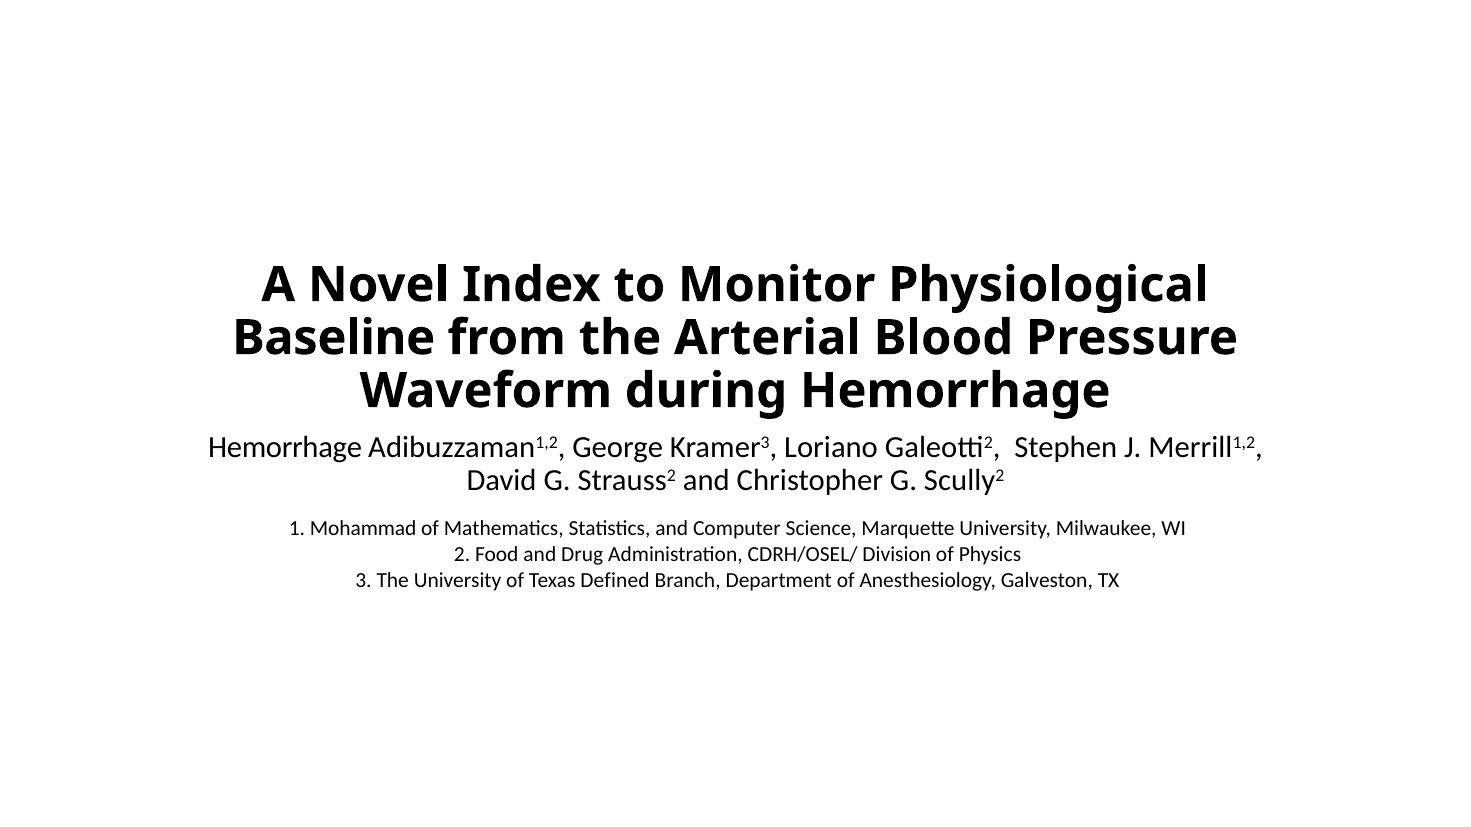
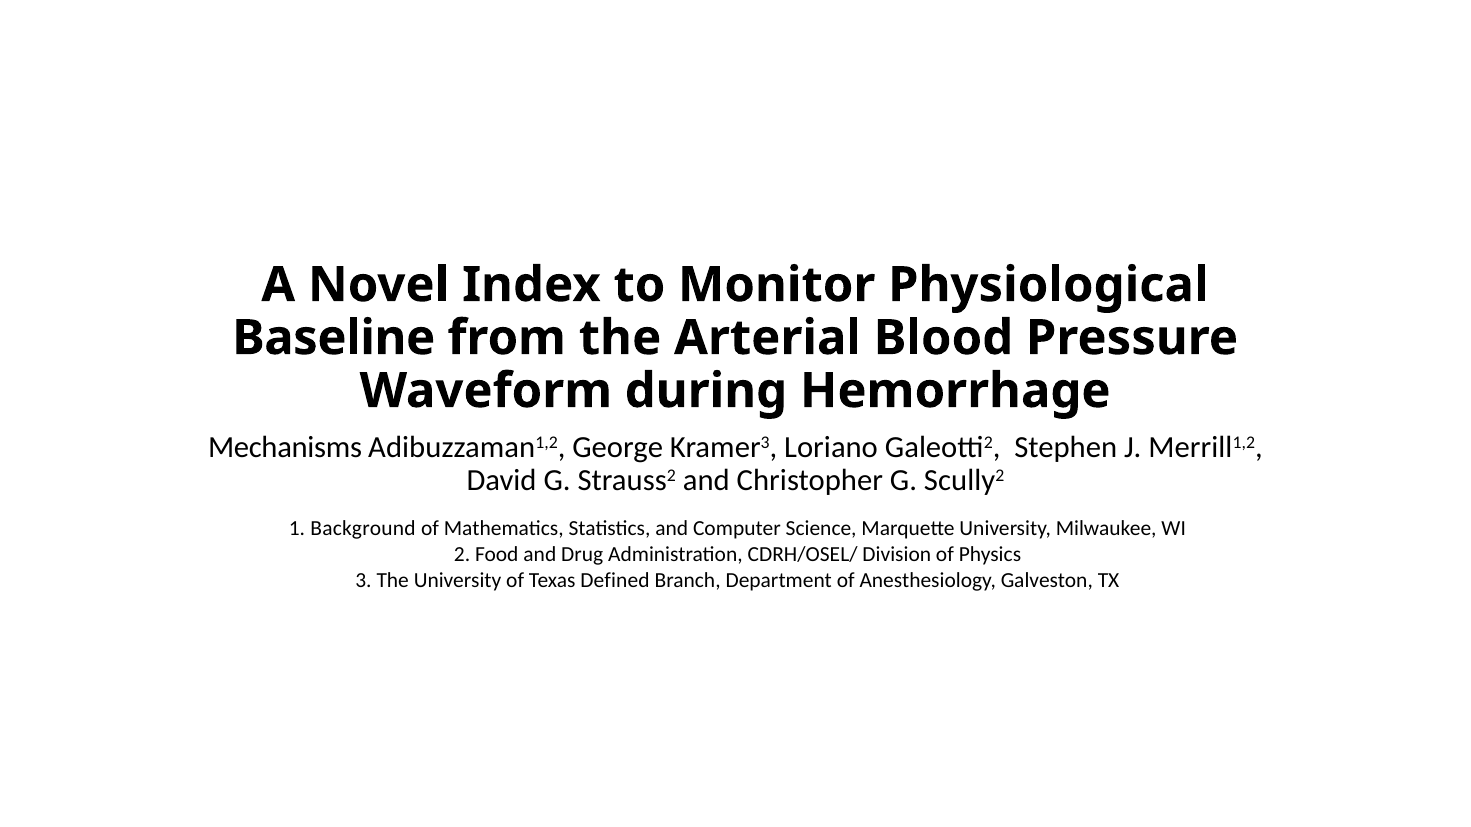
Hemorrhage: Hemorrhage -> Mechanisms (285, 447)
Mohammad: Mohammad -> Background (363, 529)
